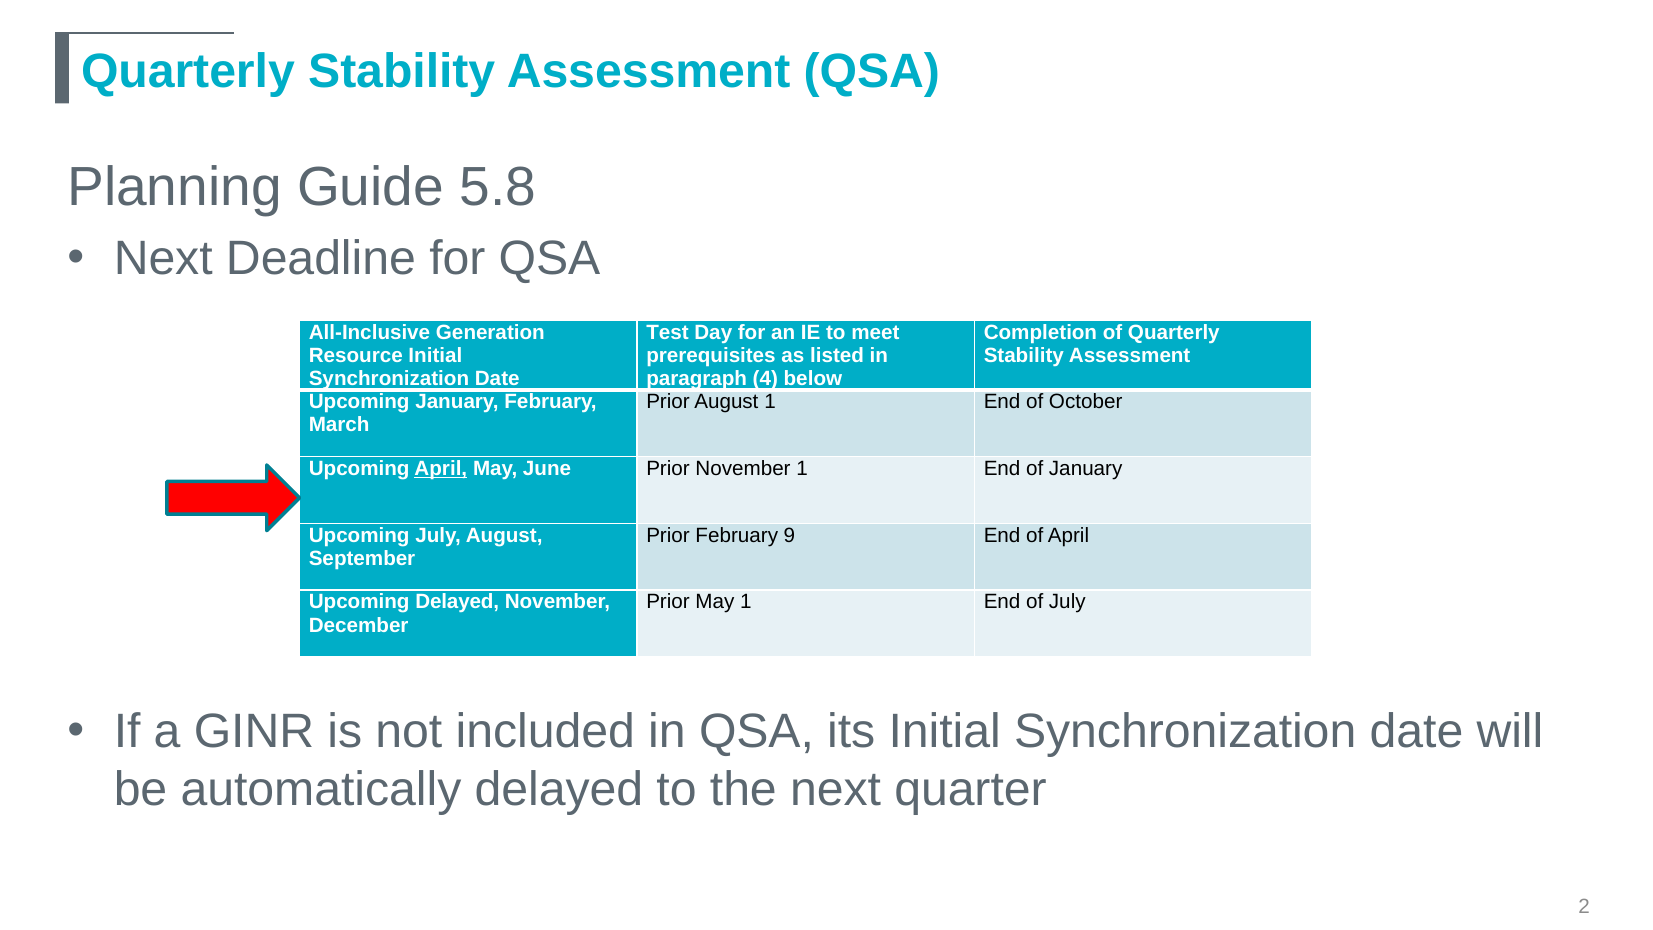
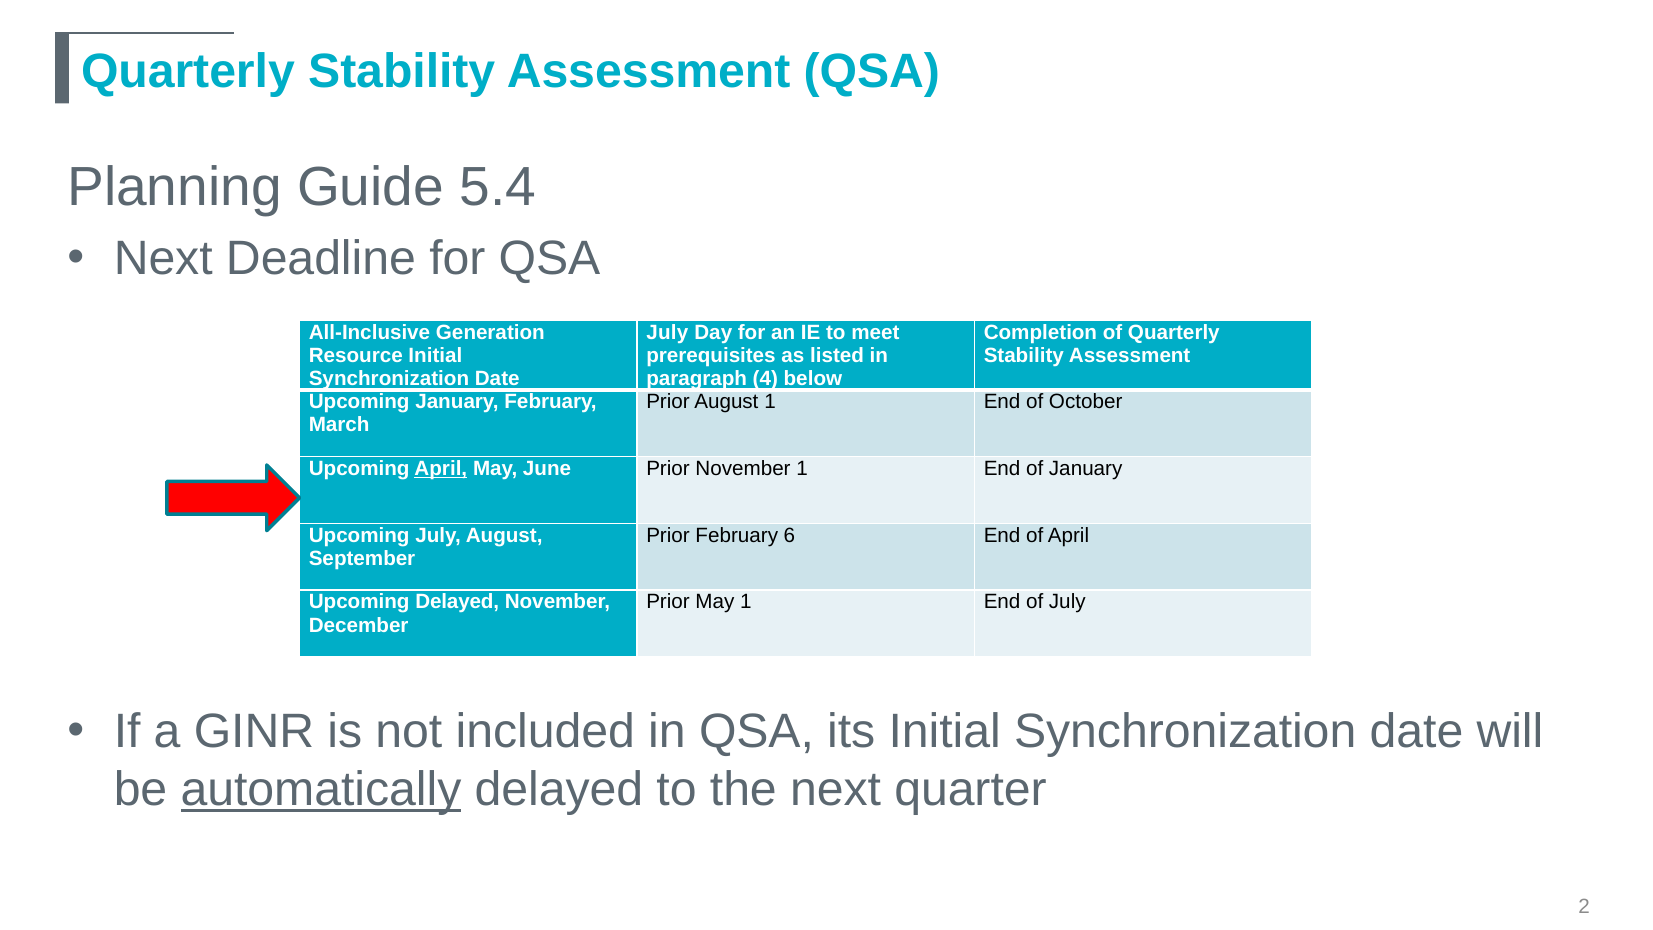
5.8: 5.8 -> 5.4 (498, 188)
Test: Test -> July (667, 332)
9: 9 -> 6 (789, 535)
automatically underline: none -> present (321, 790)
